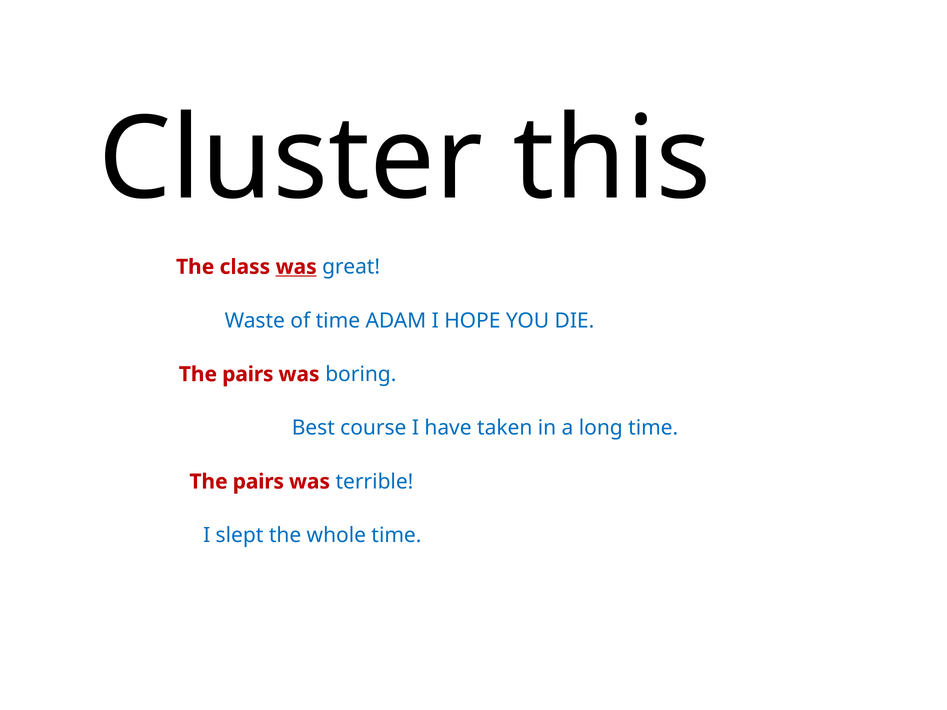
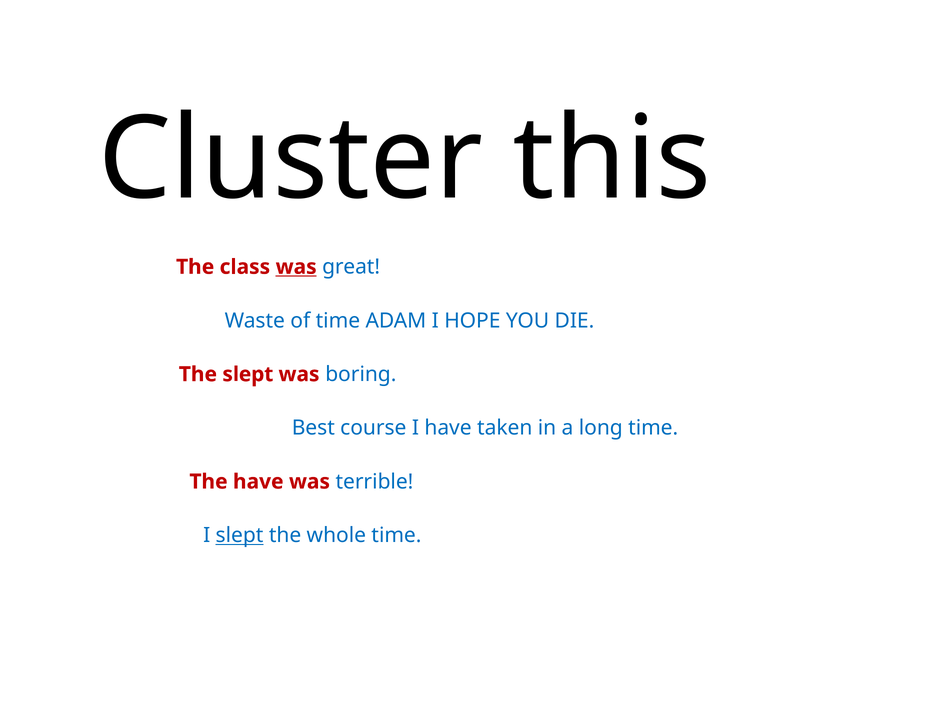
pairs: pairs -> slept (248, 374)
pairs: pairs -> have (258, 482)
slept underline: none -> present (240, 536)
